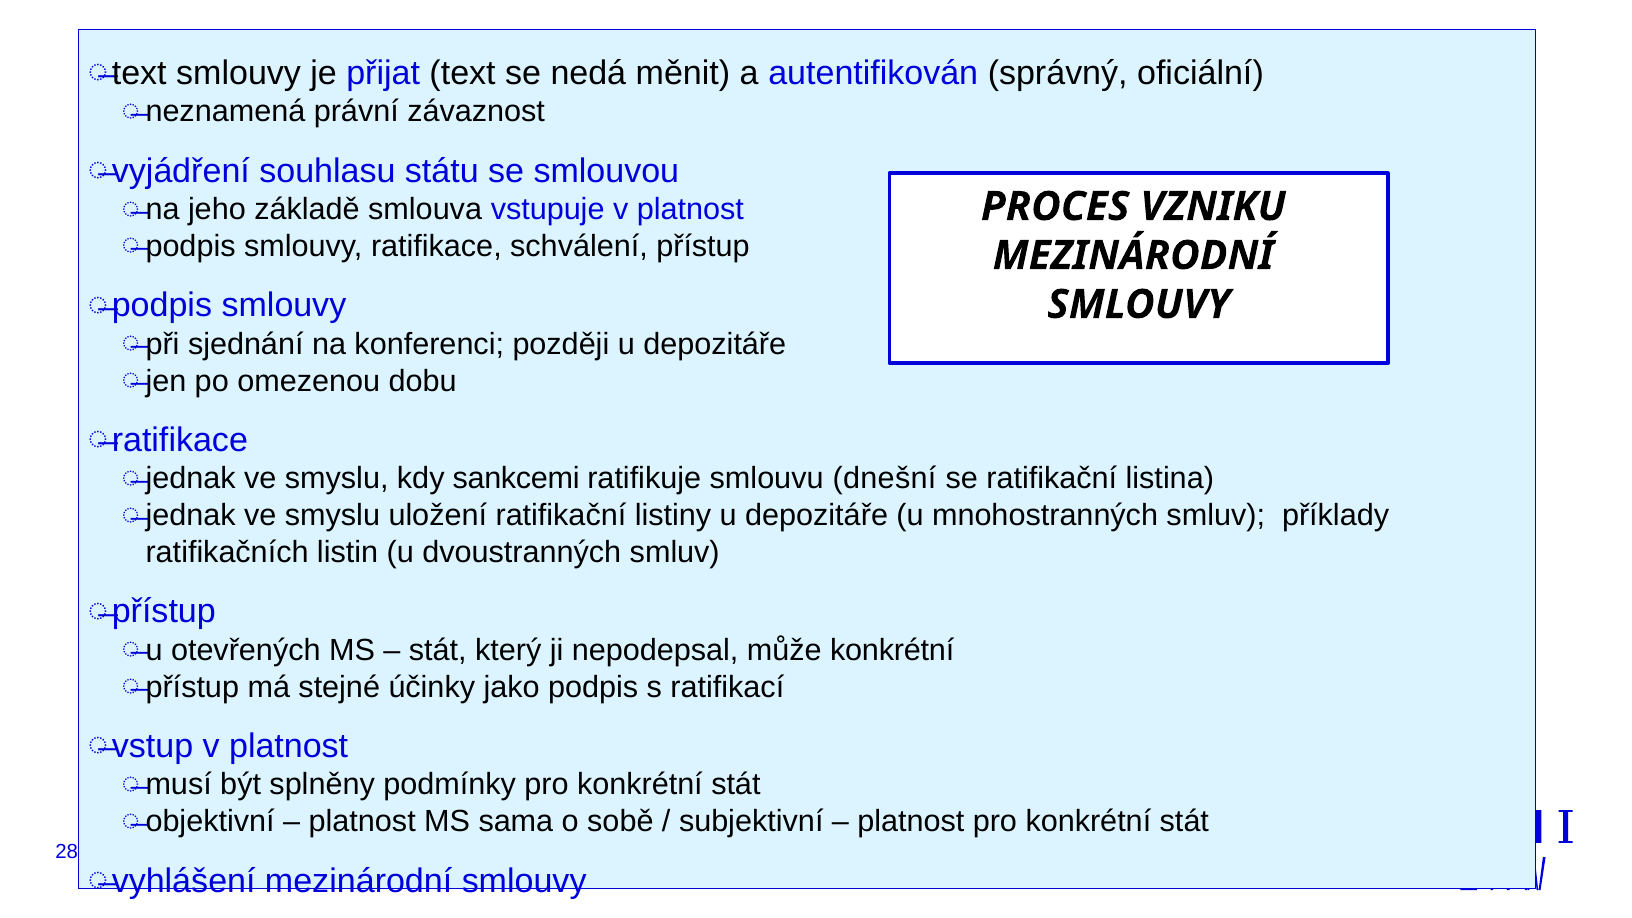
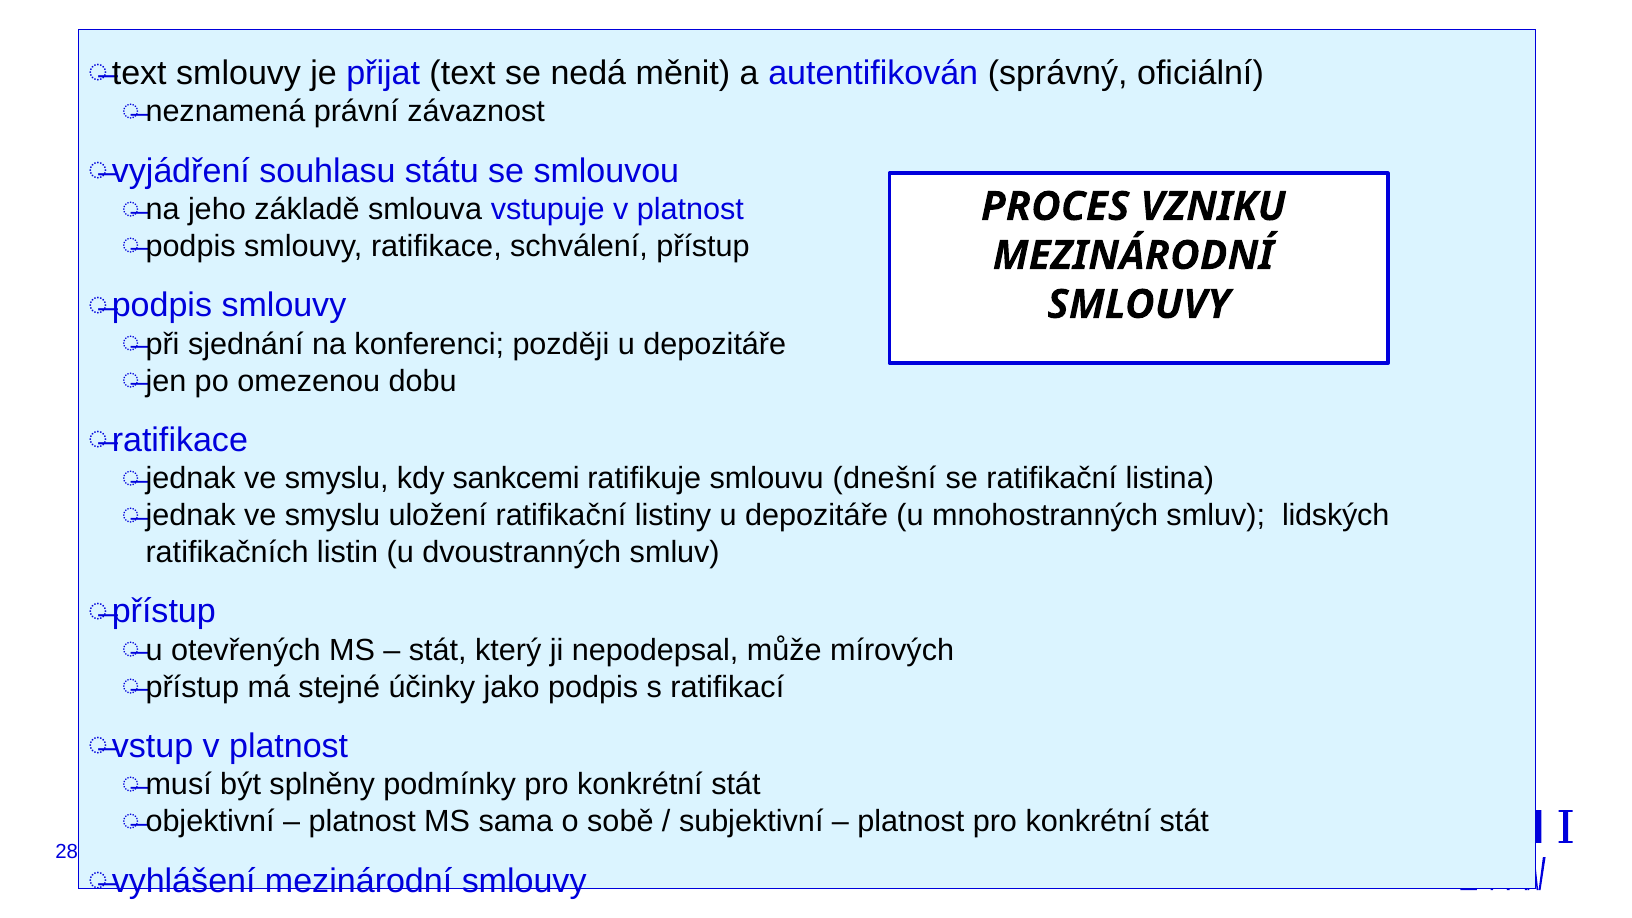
příklady: příklady -> lidských (1336, 516)
může konkrétní: konkrétní -> mírových (892, 650)
